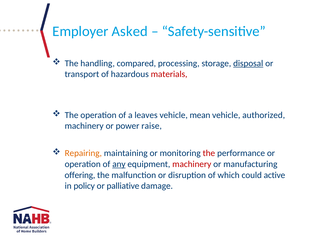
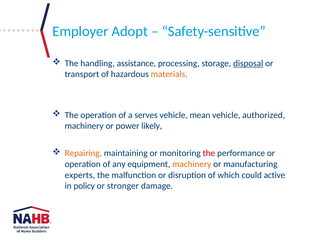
Asked: Asked -> Adopt (130, 31)
compared: compared -> assistance (136, 63)
materials colour: red -> orange (169, 74)
leaves: leaves -> serves (146, 115)
raise: raise -> likely (152, 126)
any underline: present -> none (119, 164)
machinery colour: red -> orange (192, 164)
offering: offering -> experts (80, 175)
palliative: palliative -> stronger (123, 186)
